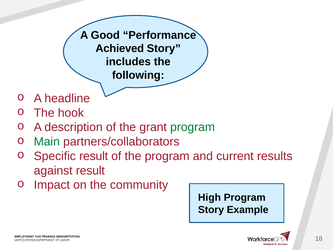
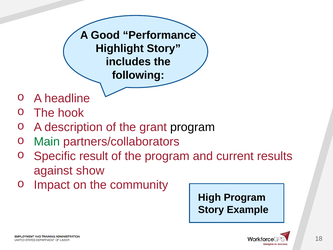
Achieved: Achieved -> Highlight (120, 48)
program colour: green -> black (193, 127)
against result: result -> show (90, 170)
